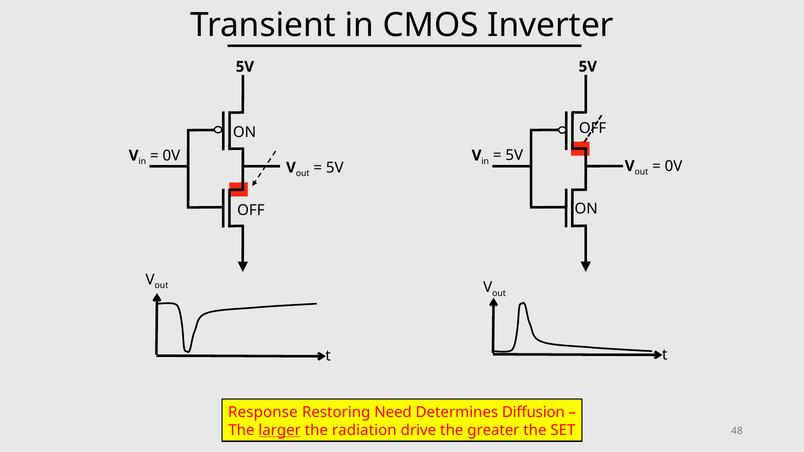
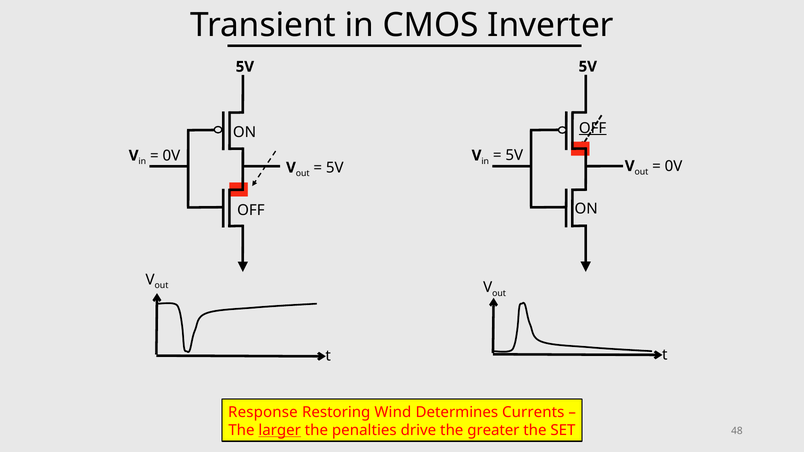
OFF underline: none -> present (593, 128)
Need: Need -> Wind (393, 412)
Diffusion: Diffusion -> Currents (533, 412)
radiation: radiation -> penalties (364, 430)
